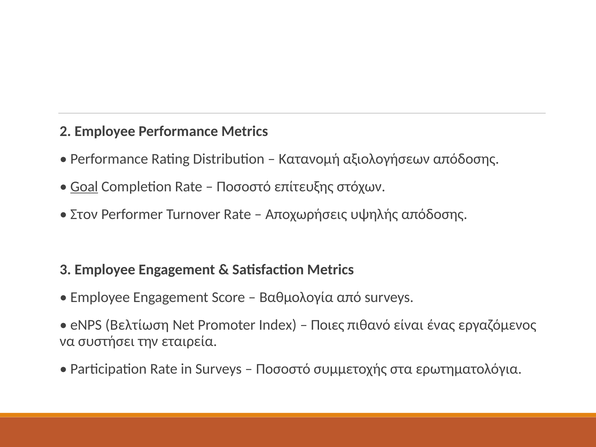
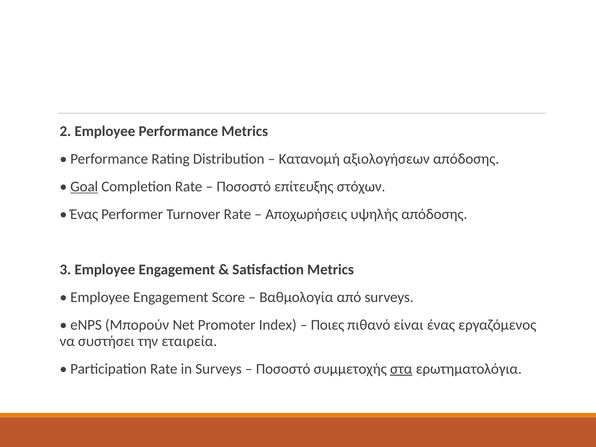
Στον: Στον -> Ένας (84, 214)
Βελτίωση: Βελτίωση -> Μπορούν (137, 325)
στα underline: none -> present (401, 369)
